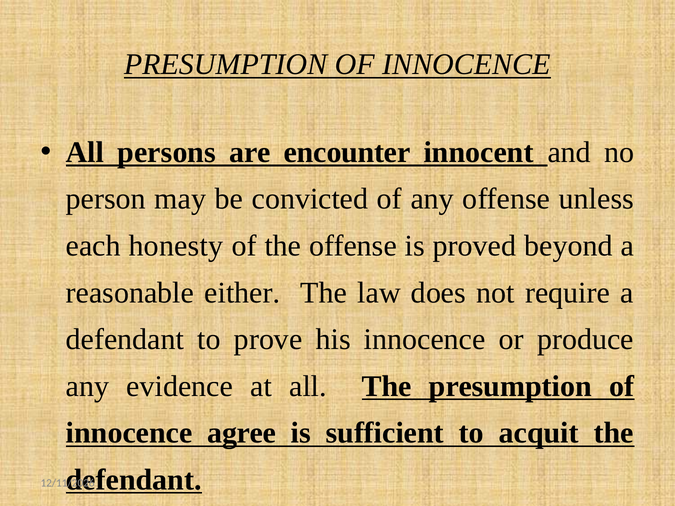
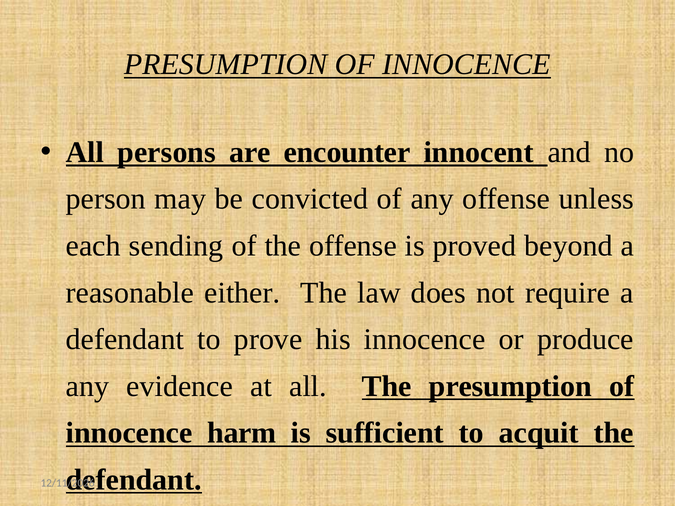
honesty: honesty -> sending (176, 246)
agree: agree -> harm (242, 433)
